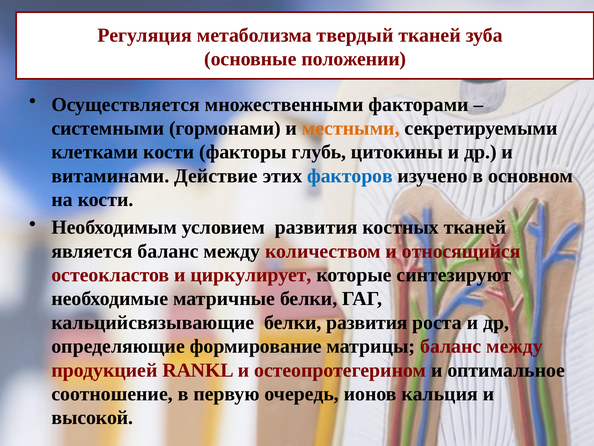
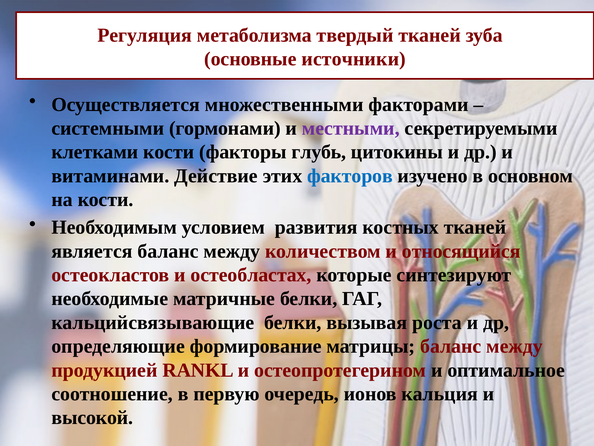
положении: положении -> источники (354, 59)
местными colour: orange -> purple (351, 128)
циркулирует: циркулирует -> остеобластах (251, 275)
белки развития: развития -> вызывая (367, 322)
